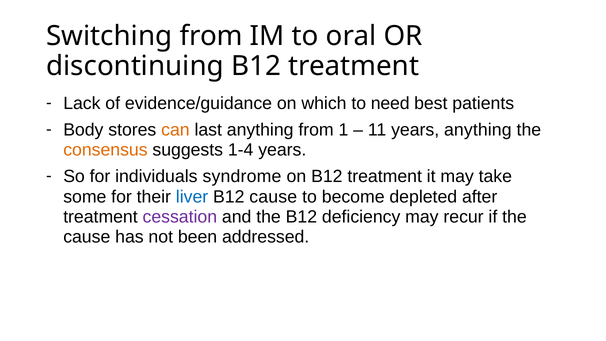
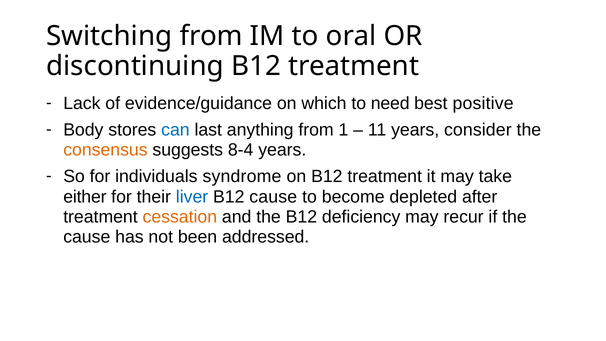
patients: patients -> positive (483, 103)
can colour: orange -> blue (175, 130)
years anything: anything -> consider (478, 130)
1-4: 1-4 -> 8-4 (241, 150)
some: some -> either (85, 197)
cessation colour: purple -> orange (180, 217)
